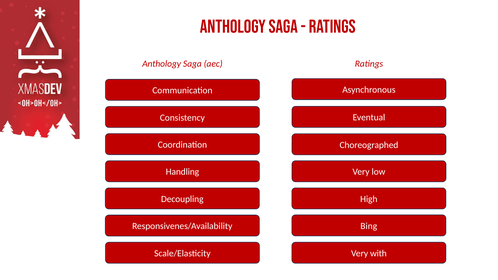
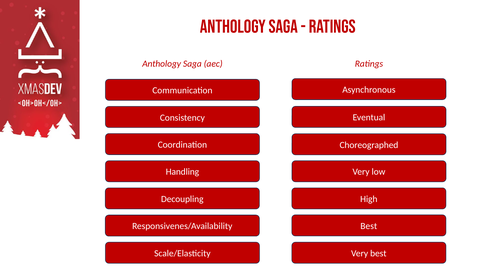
Responsivenes/Availability Bing: Bing -> Best (369, 226)
Very with: with -> best (378, 253)
